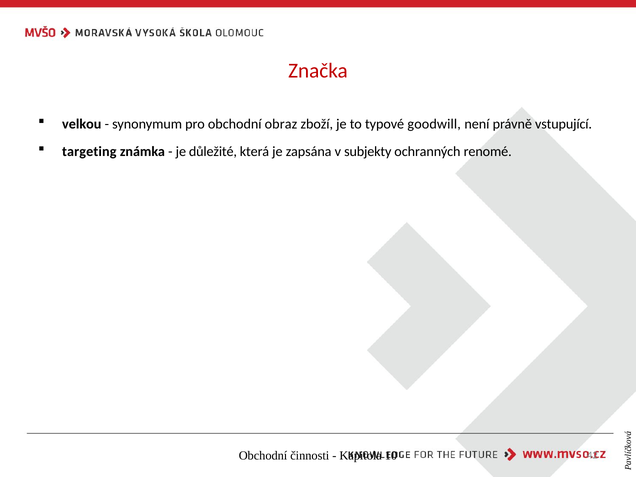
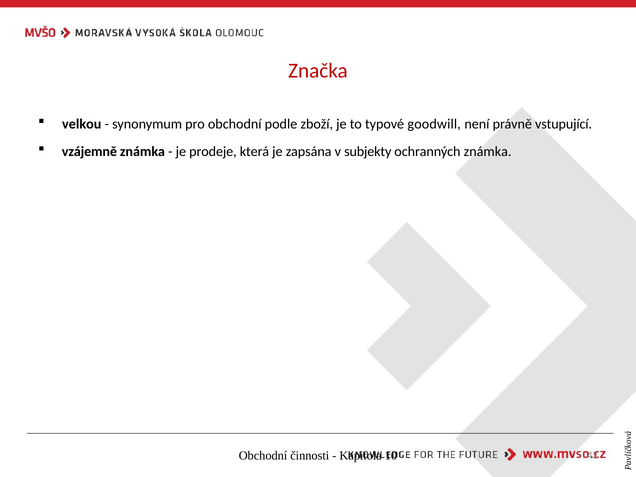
obraz: obraz -> podle (281, 124)
targeting: targeting -> vzájemně (89, 152)
důležité: důležité -> prodeje (213, 152)
ochranných renomé: renomé -> známka (488, 152)
